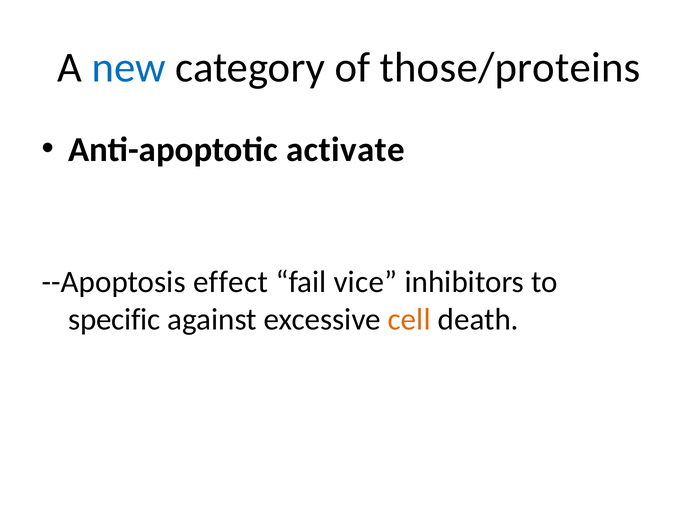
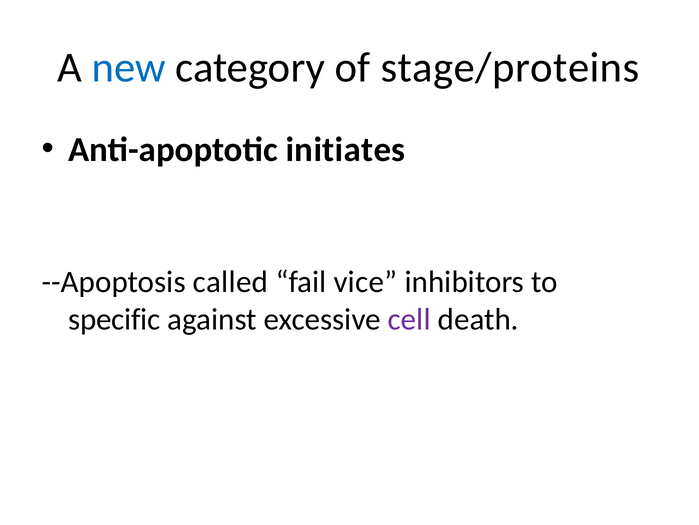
those/proteins: those/proteins -> stage/proteins (510, 68)
activate: activate -> initiates (345, 149)
effect: effect -> called (230, 282)
cell colour: orange -> purple (409, 319)
